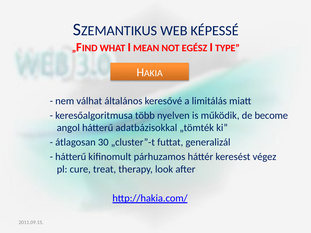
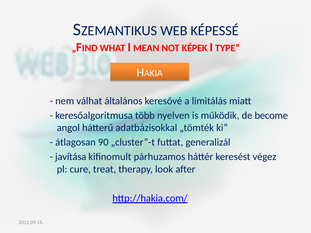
EGÉSZ: EGÉSZ -> KÉPEK (195, 48)
30: 30 -> 90 (103, 142)
hátterű: hátterű -> javítása (71, 157)
